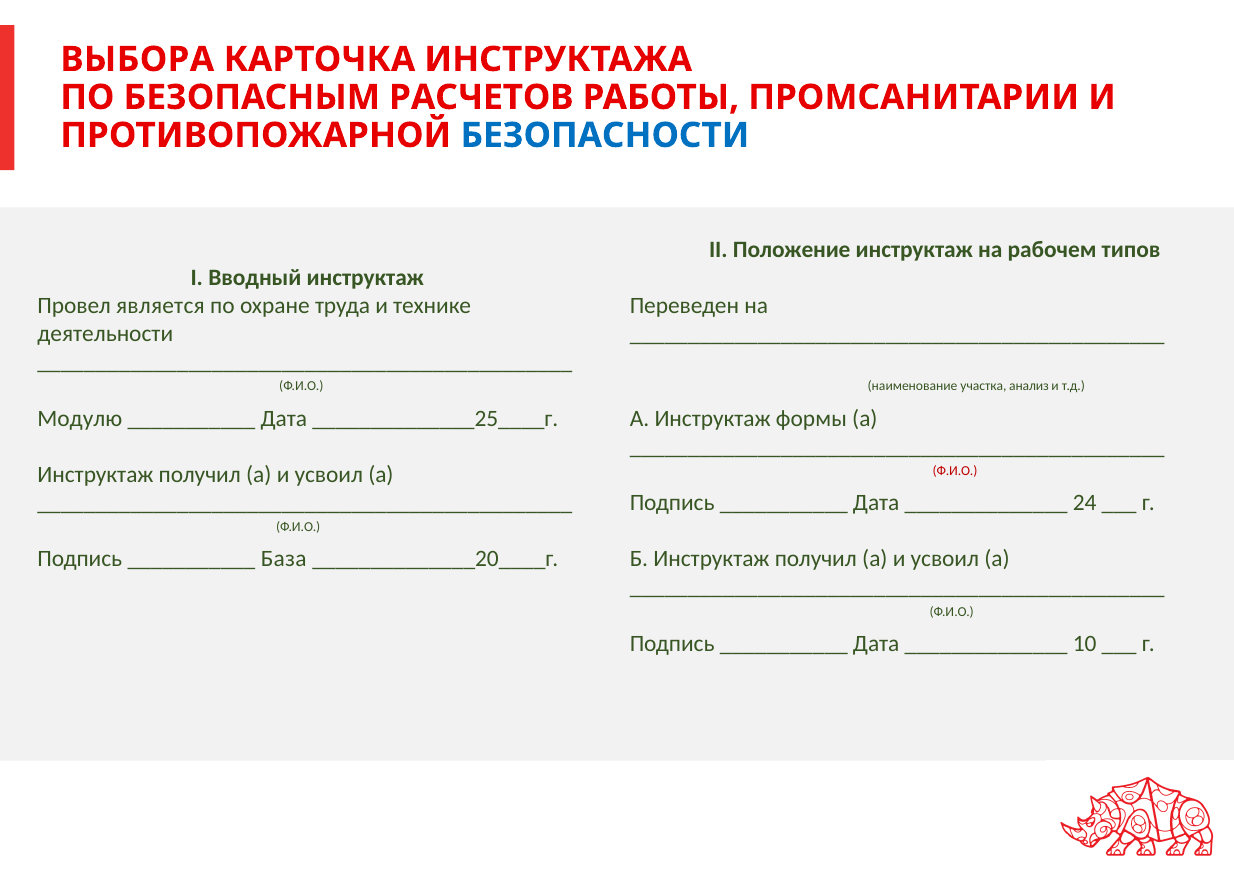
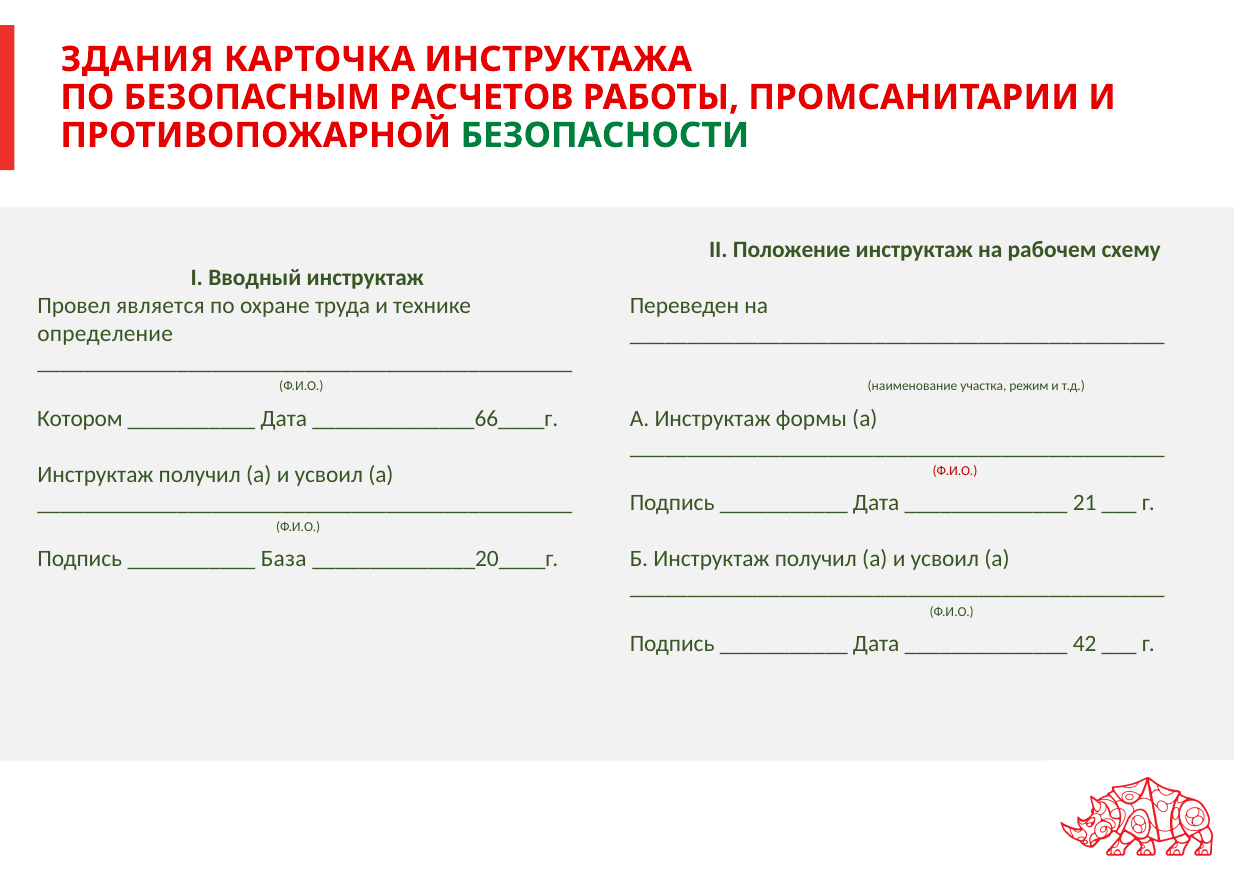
ВЫБОРА: ВЫБОРА -> ЗДАНИЯ (137, 59)
БЕЗОПАСНОСТИ colour: blue -> green (605, 135)
типов: типов -> схему (1131, 249)
деятельности: деятельности -> определение (105, 334)
анализ: анализ -> режим (1029, 386)
Модулю: Модулю -> Котором (80, 418)
______________25____г: ______________25____г -> ______________66____г (435, 418)
24: 24 -> 21 (1085, 503)
10: 10 -> 42 (1085, 643)
